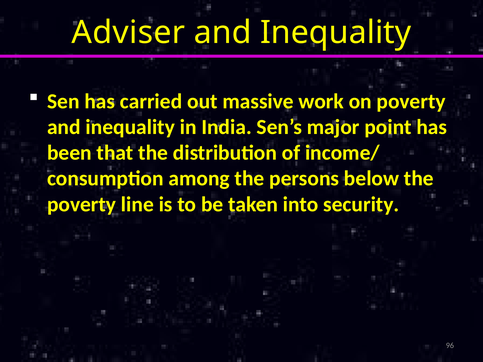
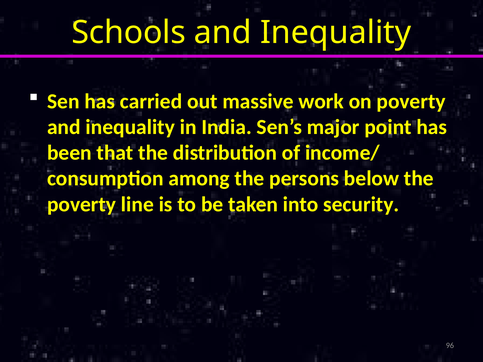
Adviser: Adviser -> Schools (129, 32)
